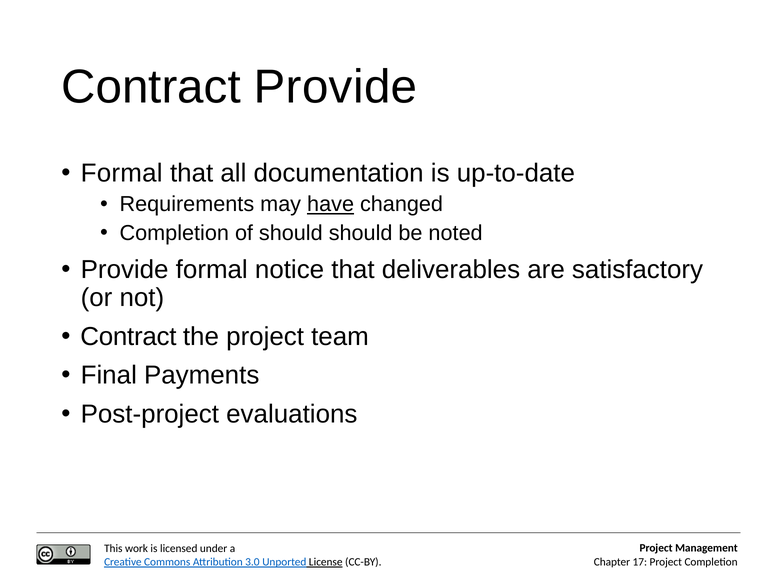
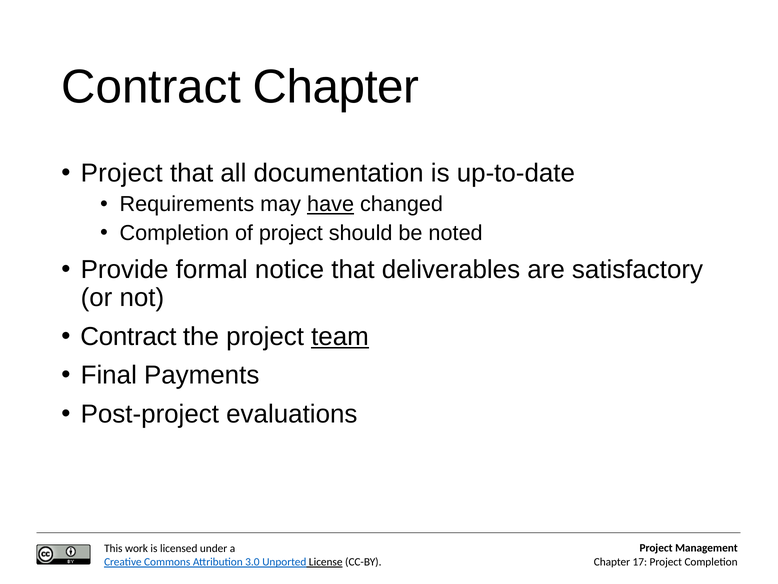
Contract Provide: Provide -> Chapter (336, 87)
Formal: Formal -> Project (122, 173)
of should: should -> project (291, 233)
team underline: none -> present (340, 336)
